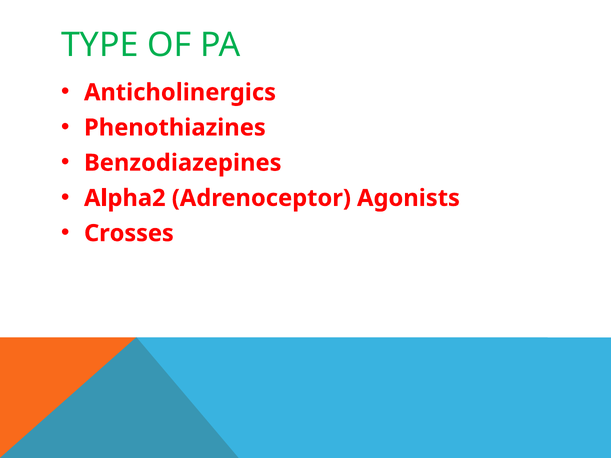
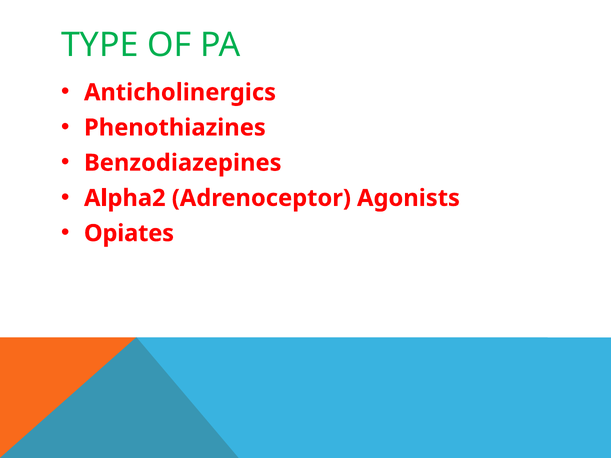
Crosses: Crosses -> Opiates (129, 233)
